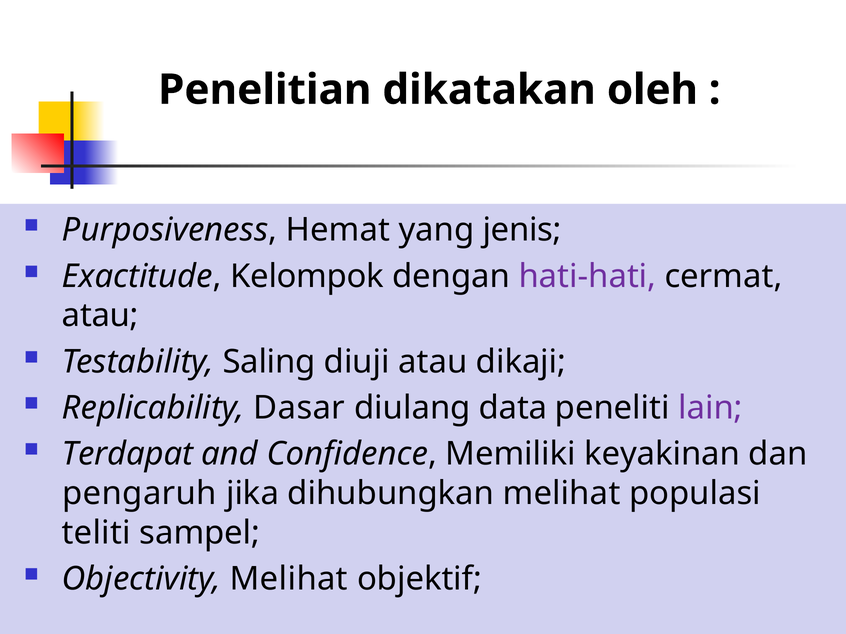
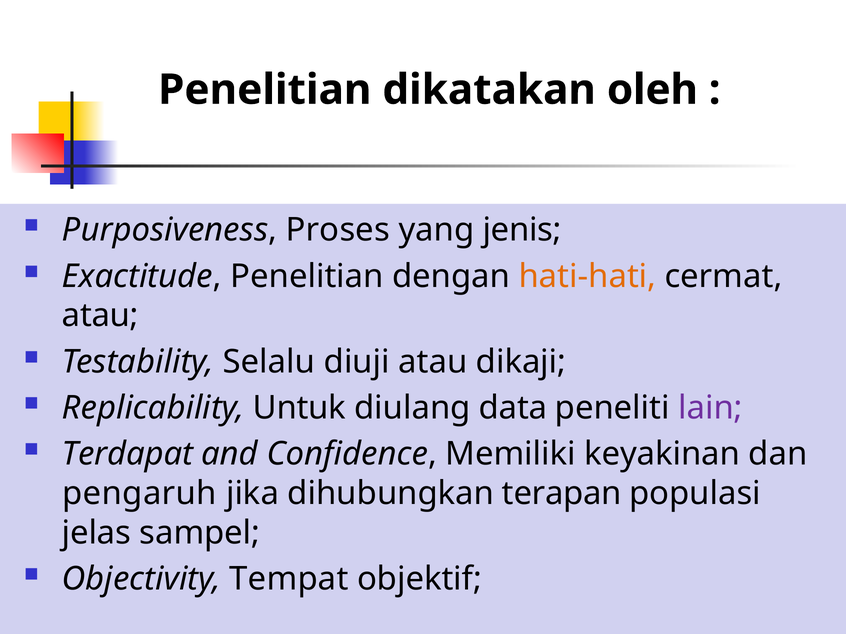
Hemat: Hemat -> Proses (338, 230)
Exactitude Kelompok: Kelompok -> Penelitian (307, 276)
hati-hati colour: purple -> orange (587, 276)
Saling: Saling -> Selalu (269, 362)
Dasar: Dasar -> Untuk (300, 408)
dihubungkan melihat: melihat -> terapan (562, 494)
teliti: teliti -> jelas (96, 533)
Objectivity Melihat: Melihat -> Tempat (289, 579)
